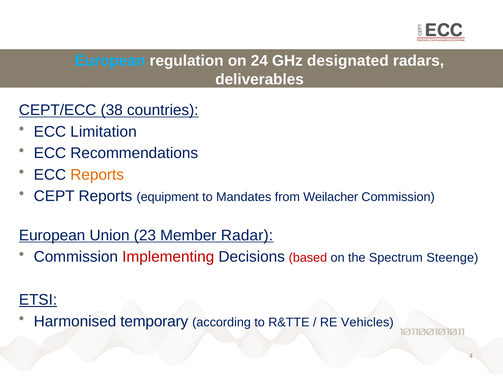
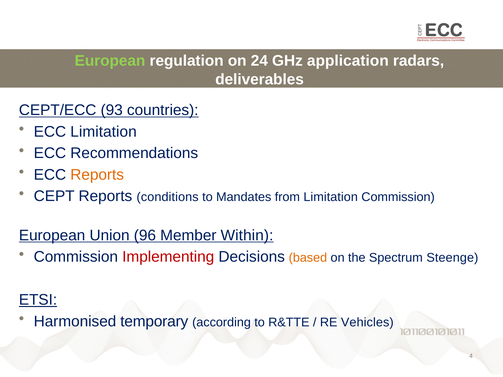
European colour: light blue -> light green (110, 61)
designated: designated -> application (348, 61)
38: 38 -> 93 (112, 110)
equipment: equipment -> conditions (168, 197)
from Weilacher: Weilacher -> Limitation (331, 197)
23: 23 -> 96 (145, 235)
Radar: Radar -> Within (247, 235)
based colour: red -> orange (308, 258)
